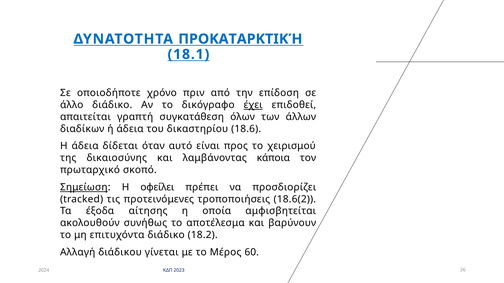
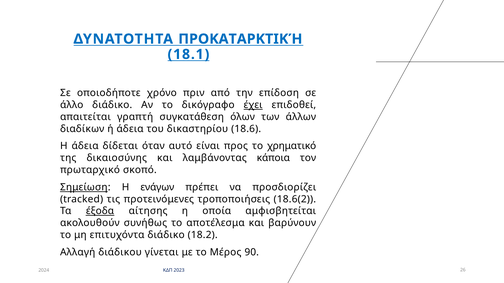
χειρισμού: χειρισμού -> χρηματικό (292, 146)
οφείλει: οφείλει -> ενάγων (157, 187)
έξοδα underline: none -> present (100, 211)
60: 60 -> 90 (252, 253)
